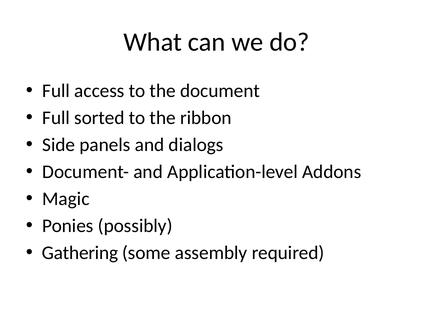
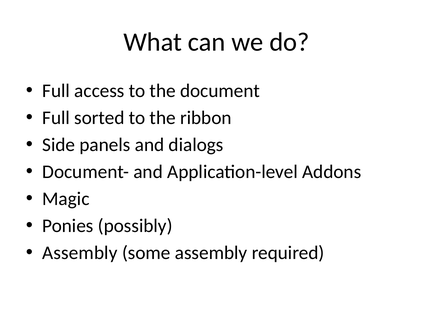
Gathering: Gathering -> Assembly (80, 253)
